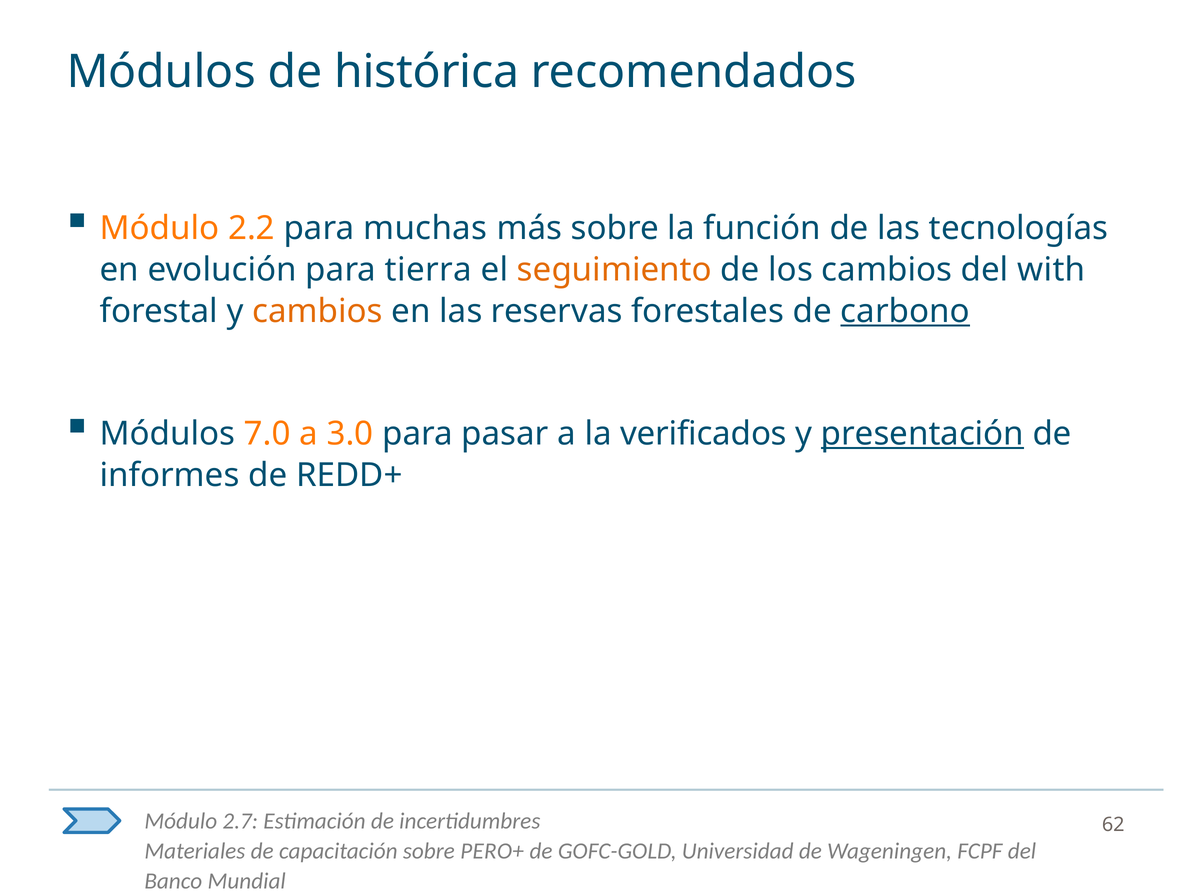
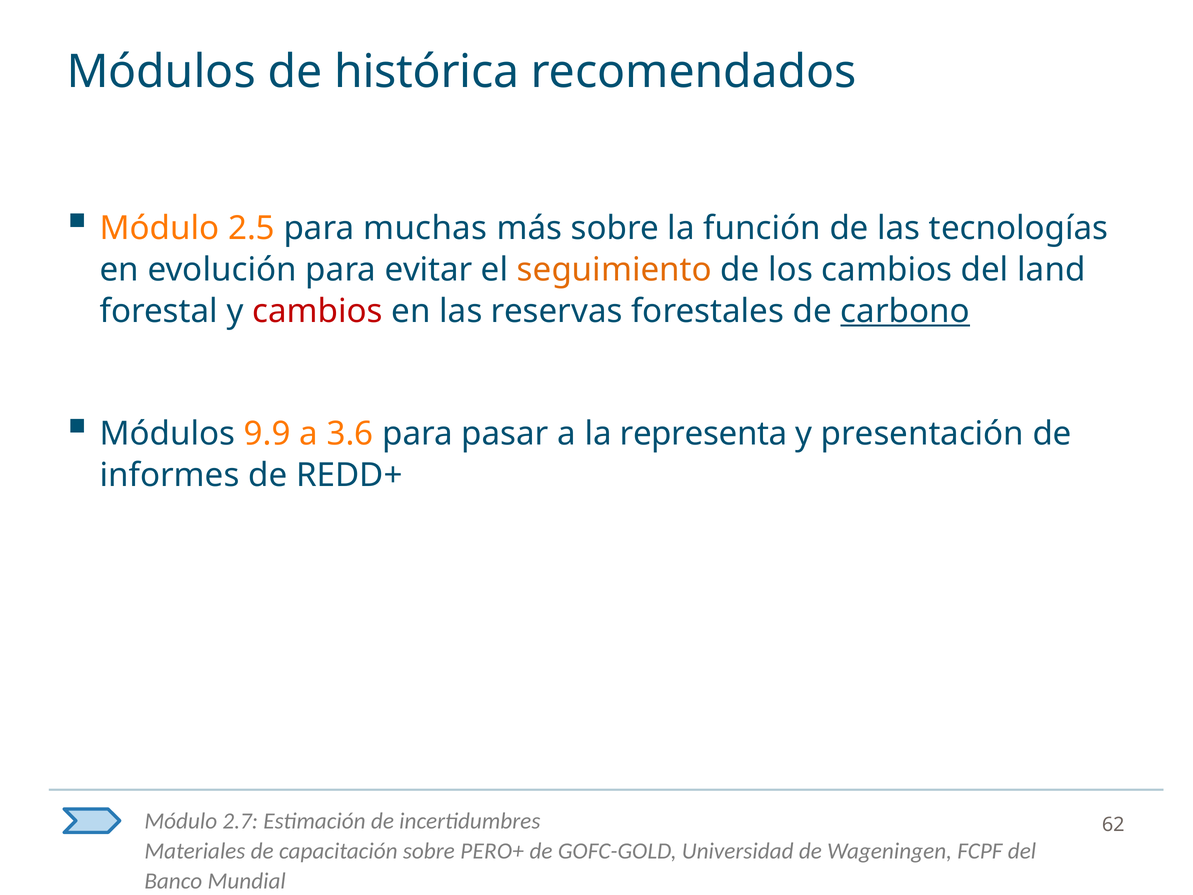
2.2: 2.2 -> 2.5 (251, 228)
tierra: tierra -> evitar (429, 270)
with: with -> land (1051, 270)
cambios colour: orange -> red (318, 311)
7.0: 7.0 -> 9.9 (267, 434)
3.0: 3.0 -> 3.6 (350, 434)
verificados: verificados -> representa (704, 434)
presentación underline: present -> none (922, 434)
